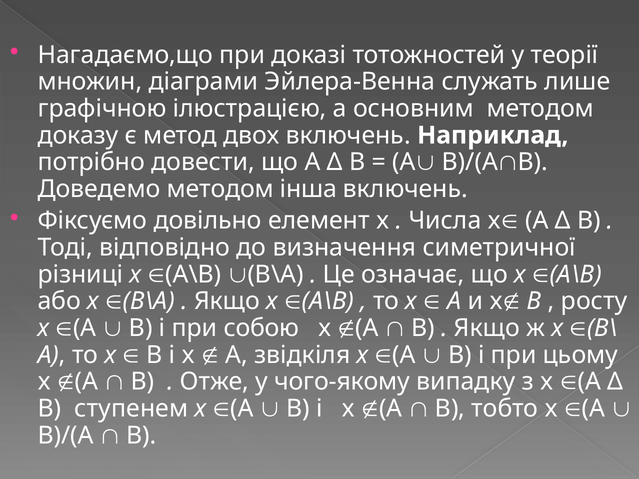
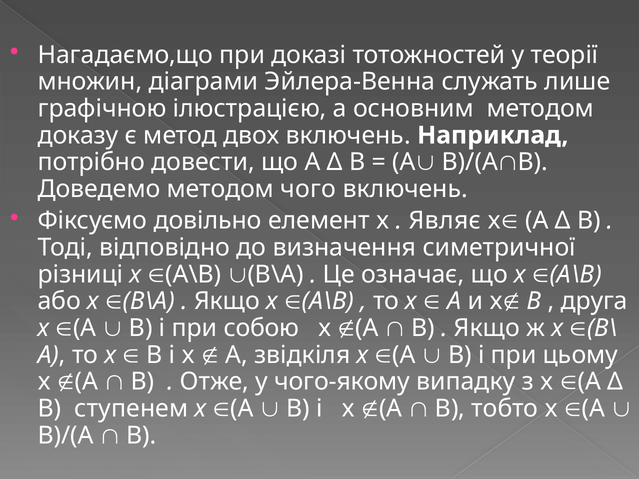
інша: інша -> чого (308, 189)
Числа: Числа -> Являє (445, 221)
росту: росту -> друга (594, 301)
